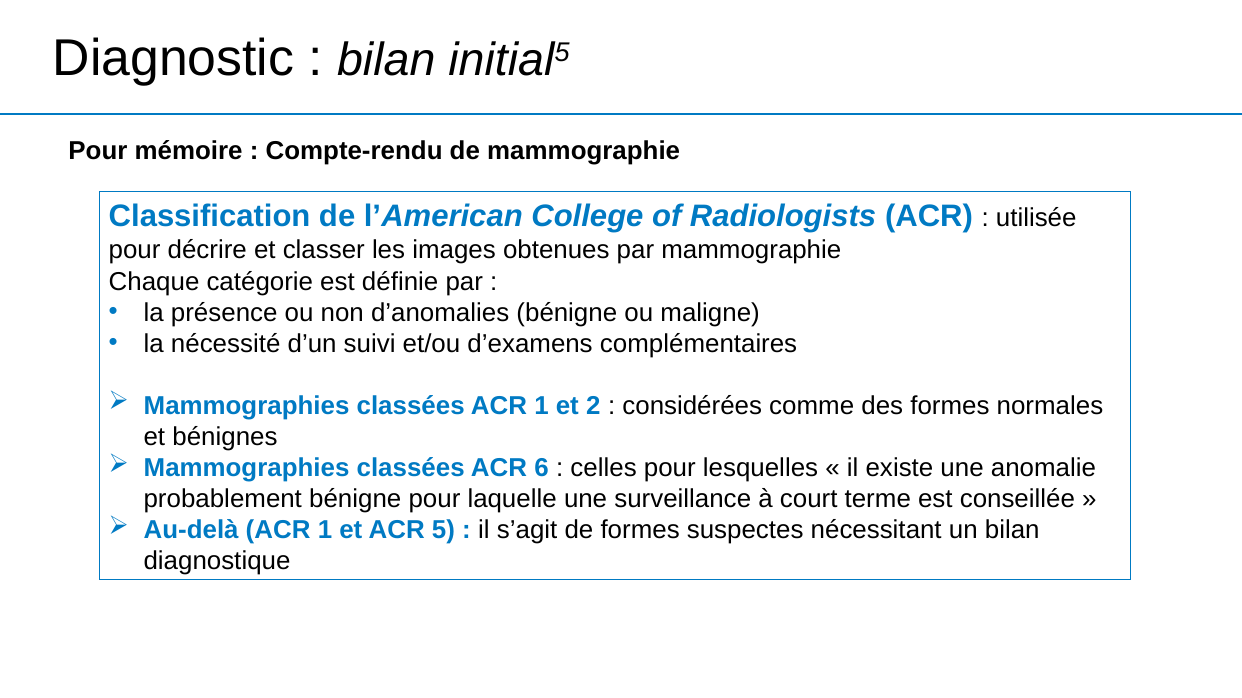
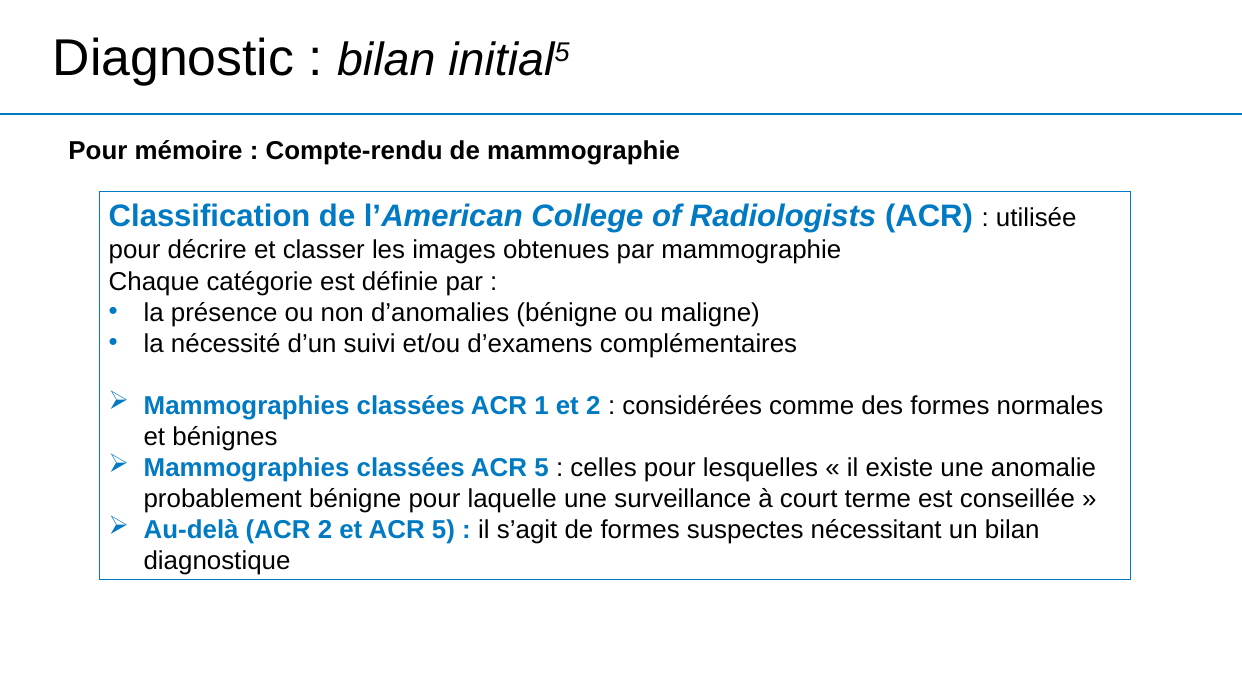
classées ACR 6: 6 -> 5 (541, 468)
Au-delà ACR 1: 1 -> 2 (325, 530)
